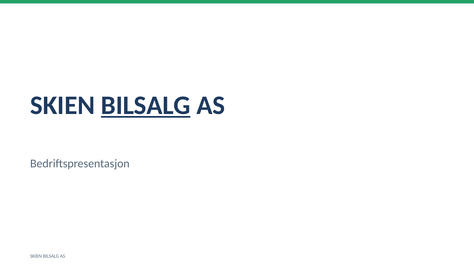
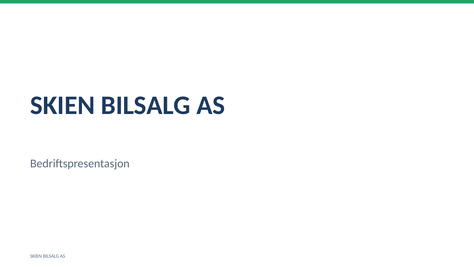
BILSALG underline: present -> none (146, 105)
